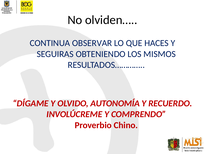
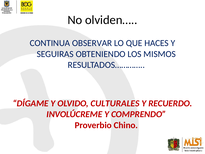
AUTONOMÍA: AUTONOMÍA -> CULTURALES (115, 103)
